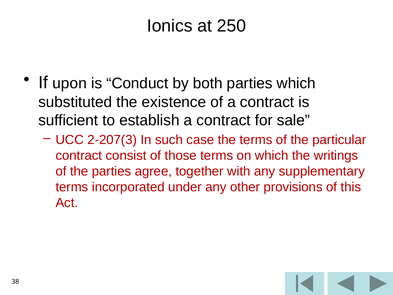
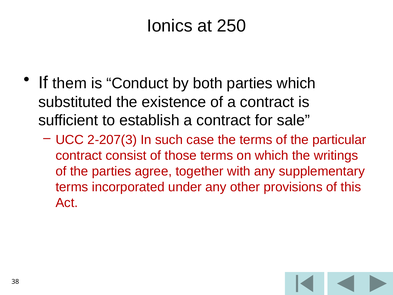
upon: upon -> them (70, 83)
